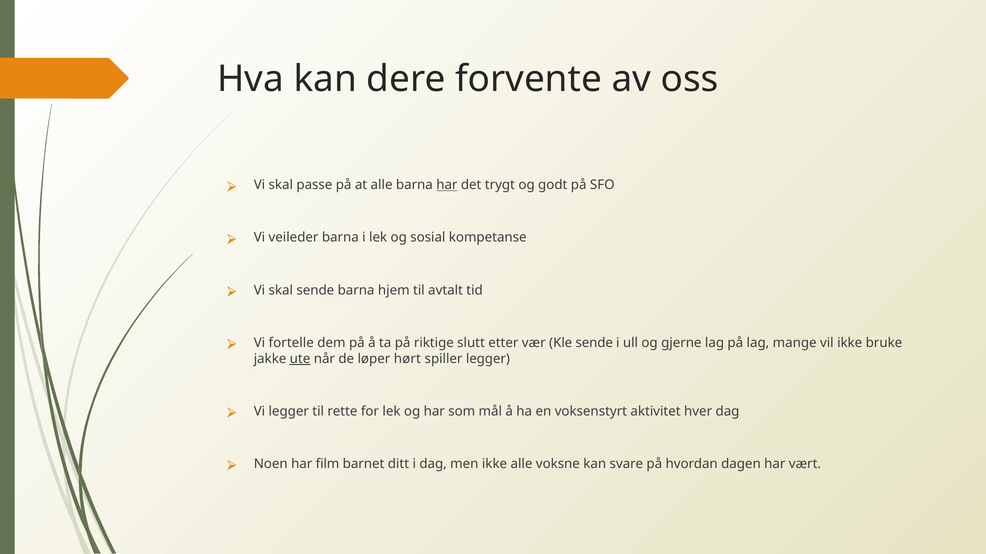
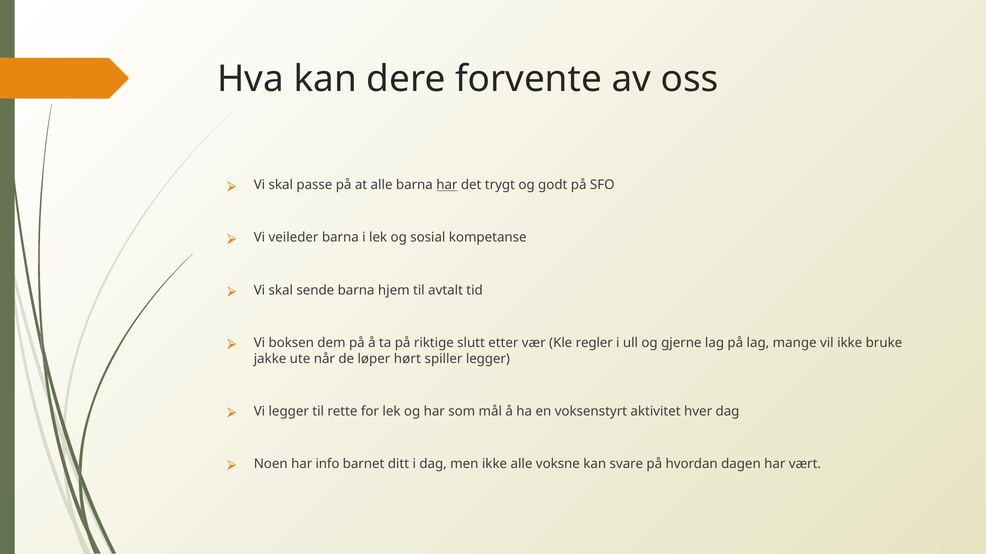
fortelle: fortelle -> boksen (291, 343)
Kle sende: sende -> regler (594, 343)
ute underline: present -> none (300, 359)
film: film -> info (328, 464)
